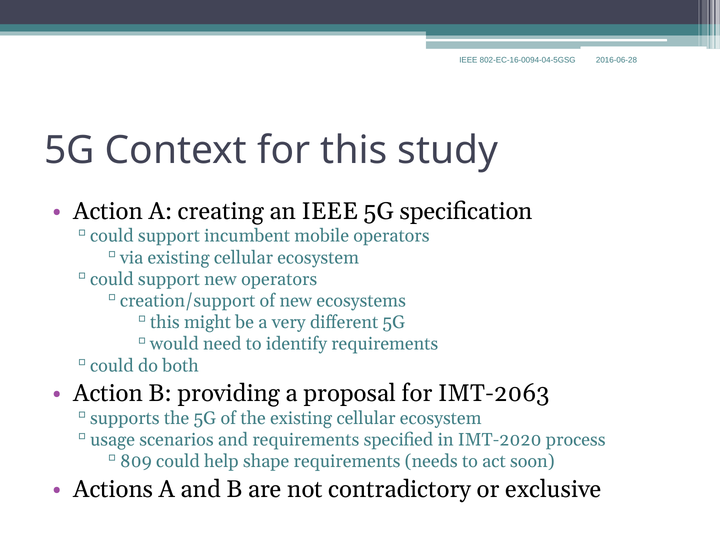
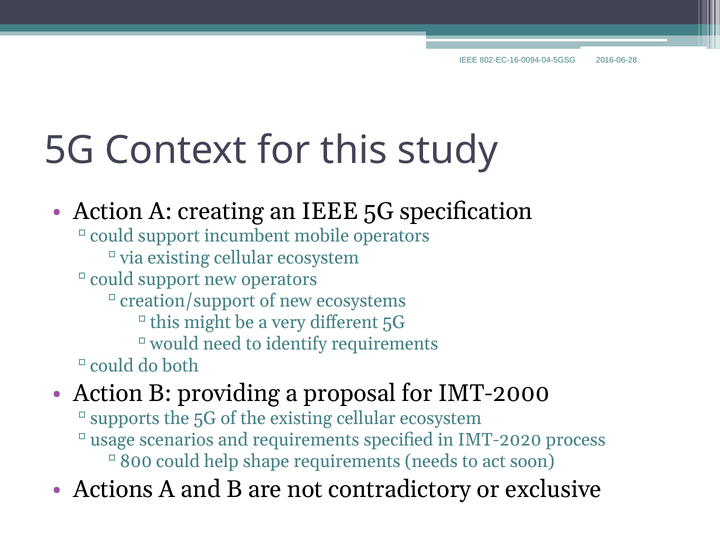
IMT-2063: IMT-2063 -> IMT-2000 (494, 393)
809: 809 -> 800 (136, 461)
